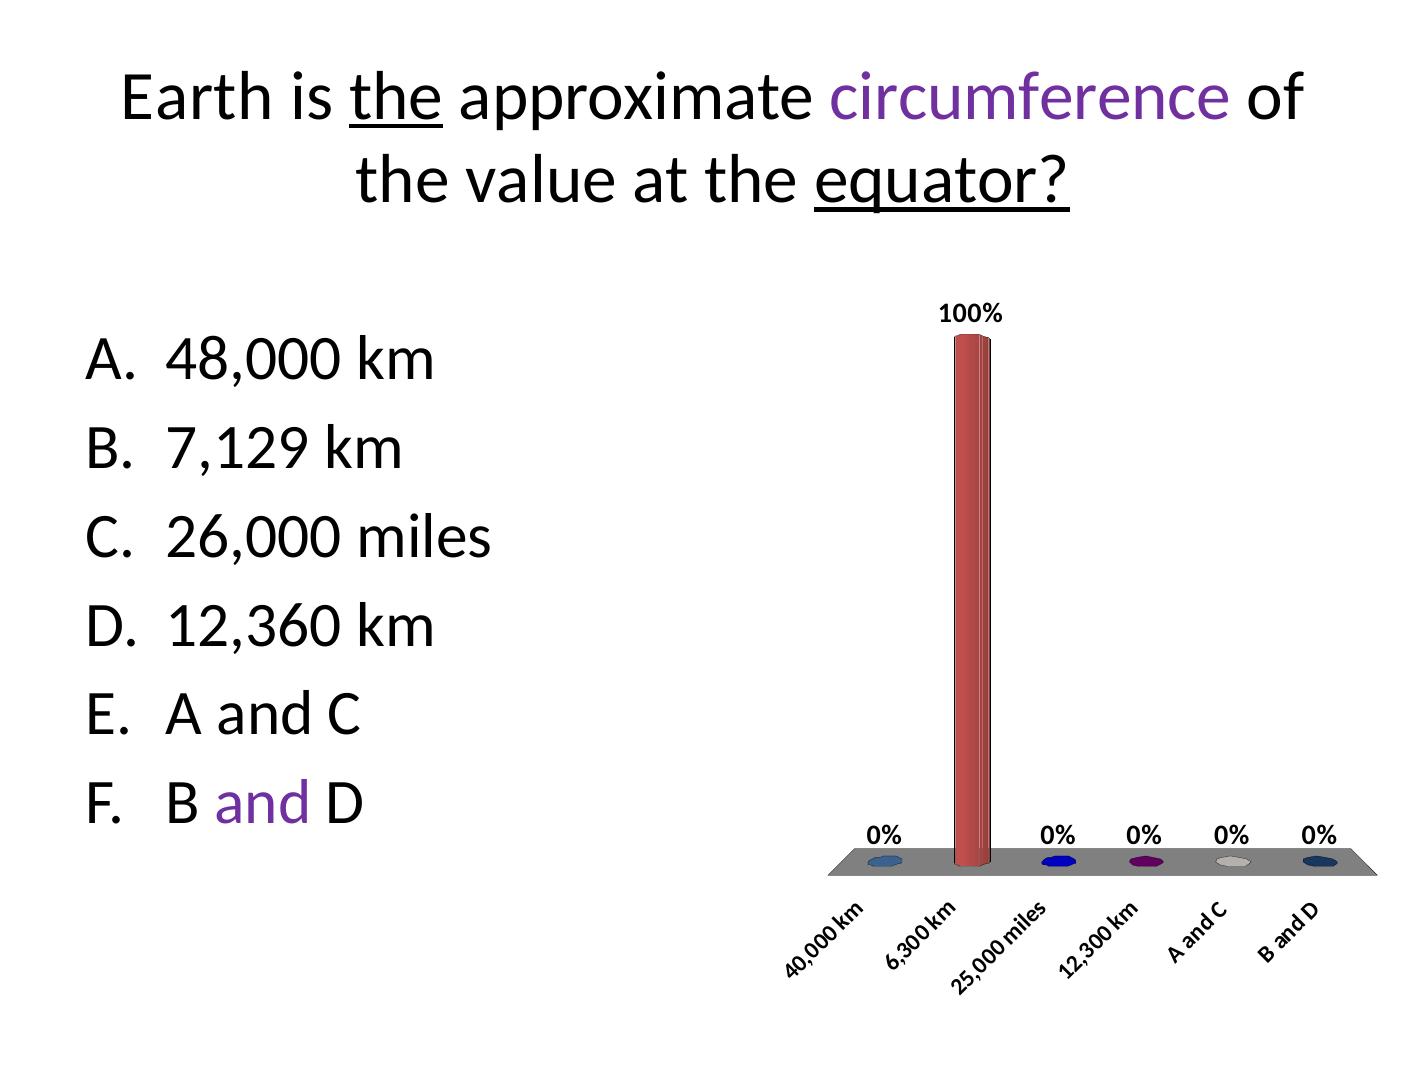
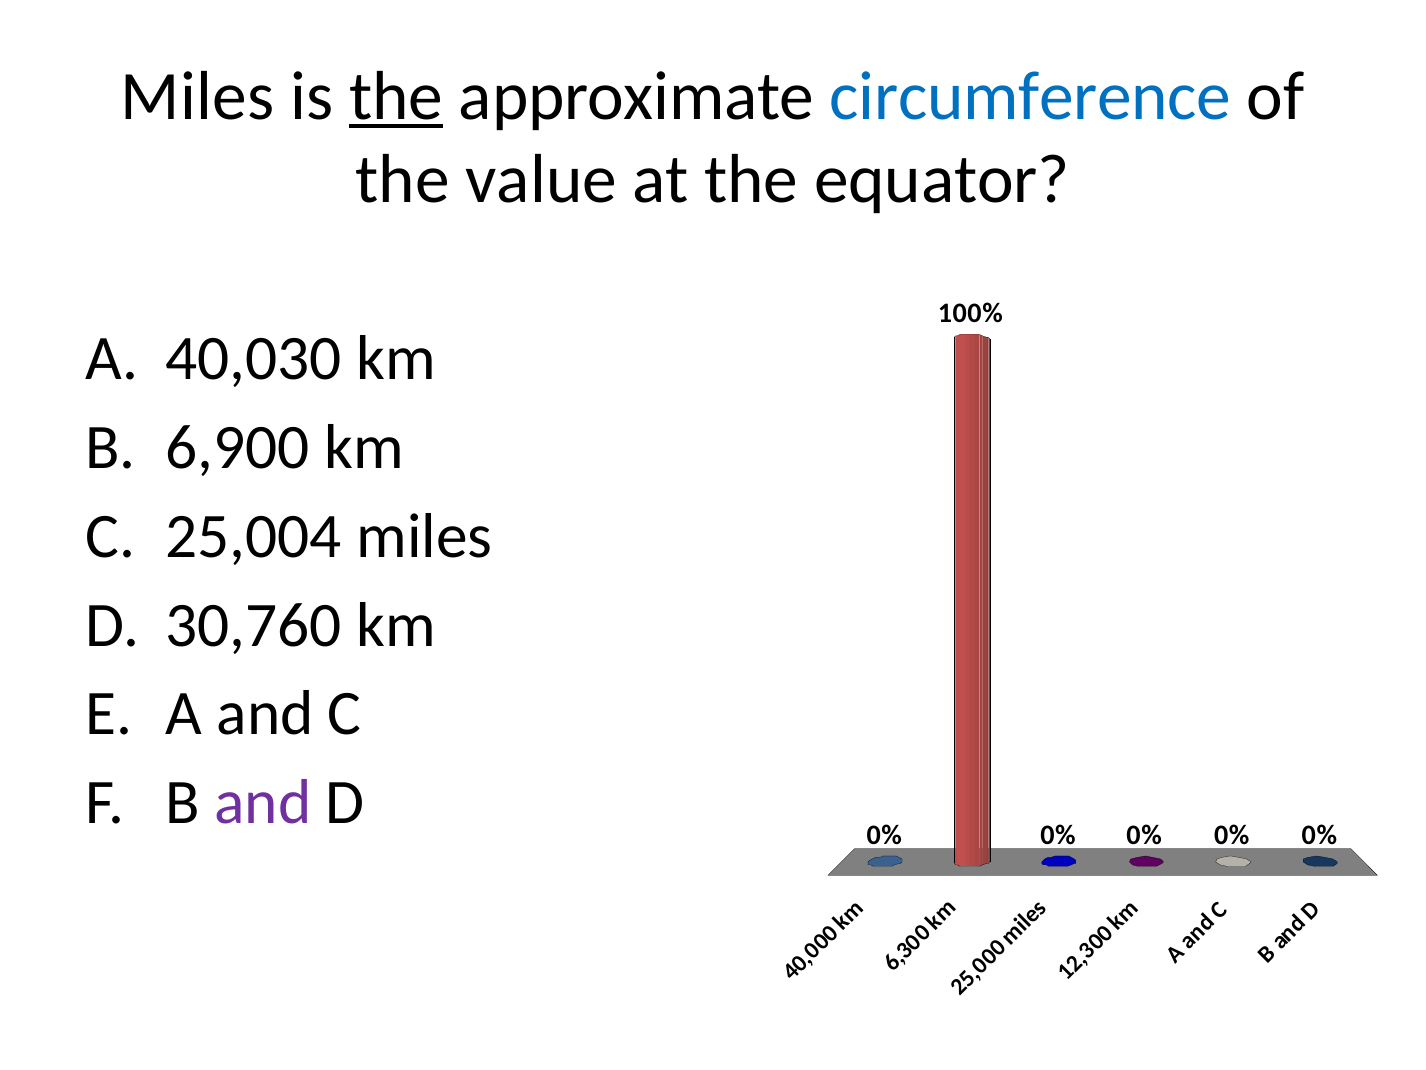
Earth: Earth -> Miles (198, 96)
circumference colour: purple -> blue (1031, 96)
equator underline: present -> none (942, 180)
48,000: 48,000 -> 40,030 (254, 359)
7,129: 7,129 -> 6,900 (238, 447)
26,000: 26,000 -> 25,004 (254, 536)
12,360: 12,360 -> 30,760 (254, 625)
